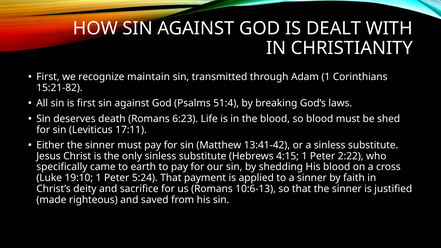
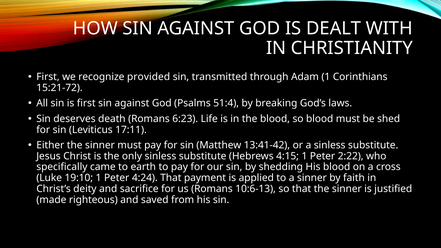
maintain: maintain -> provided (149, 77)
15:21-82: 15:21-82 -> 15:21-72 (59, 88)
5:24: 5:24 -> 4:24 (145, 178)
